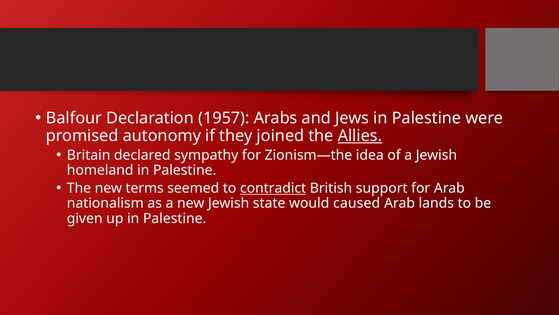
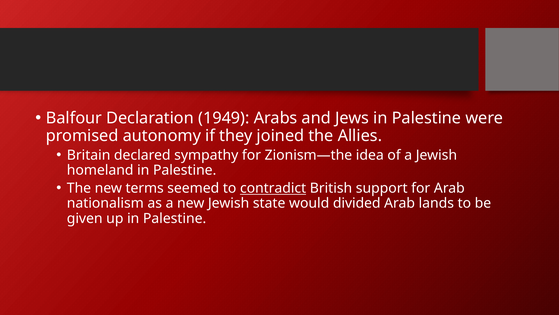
1957: 1957 -> 1949 (224, 118)
Allies underline: present -> none (360, 136)
caused: caused -> divided (357, 203)
